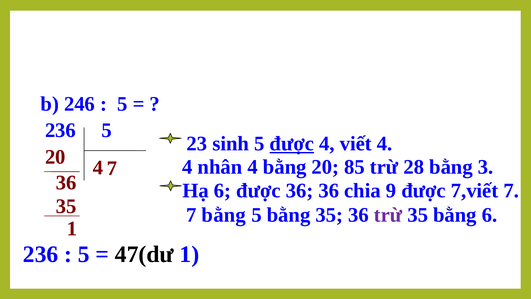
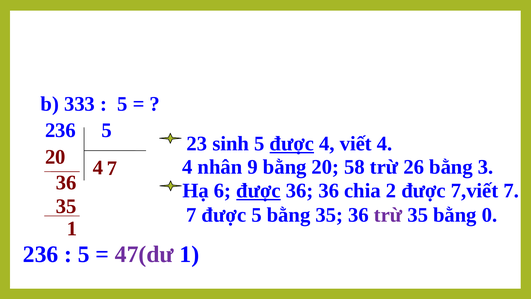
246: 246 -> 333 (80, 104)
nhân 4: 4 -> 9 (253, 167)
85: 85 -> 58 (355, 167)
28: 28 -> 26 (414, 167)
được underline: none -> present (258, 190)
9: 9 -> 2 (391, 190)
7 bằng: bằng -> được (224, 215)
bằng 6: 6 -> 0 (490, 215)
47(dư colour: black -> purple (144, 254)
